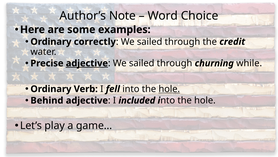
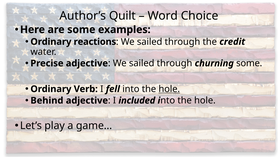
Note: Note -> Quilt (122, 16)
correctly: correctly -> reactions (95, 42)
adjective underline: present -> none (87, 63)
churning while: while -> some (249, 63)
